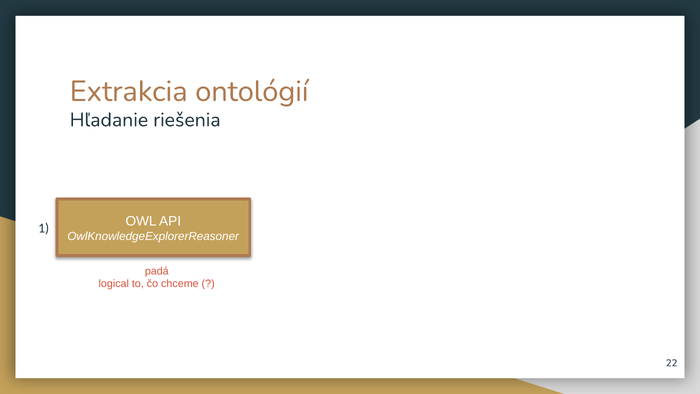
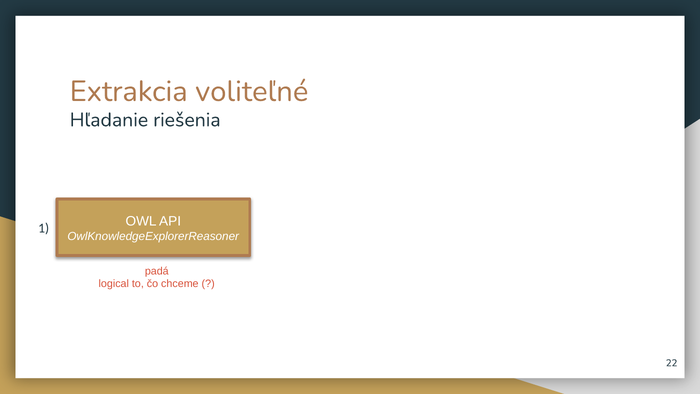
ontológií: ontológií -> voliteľné (252, 91)
